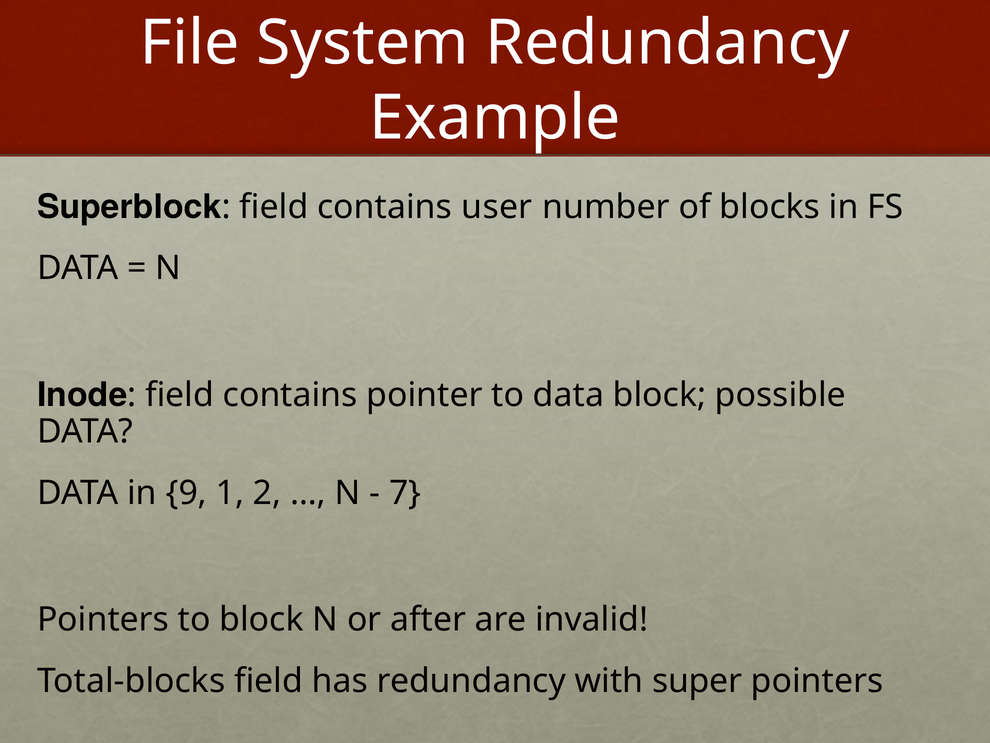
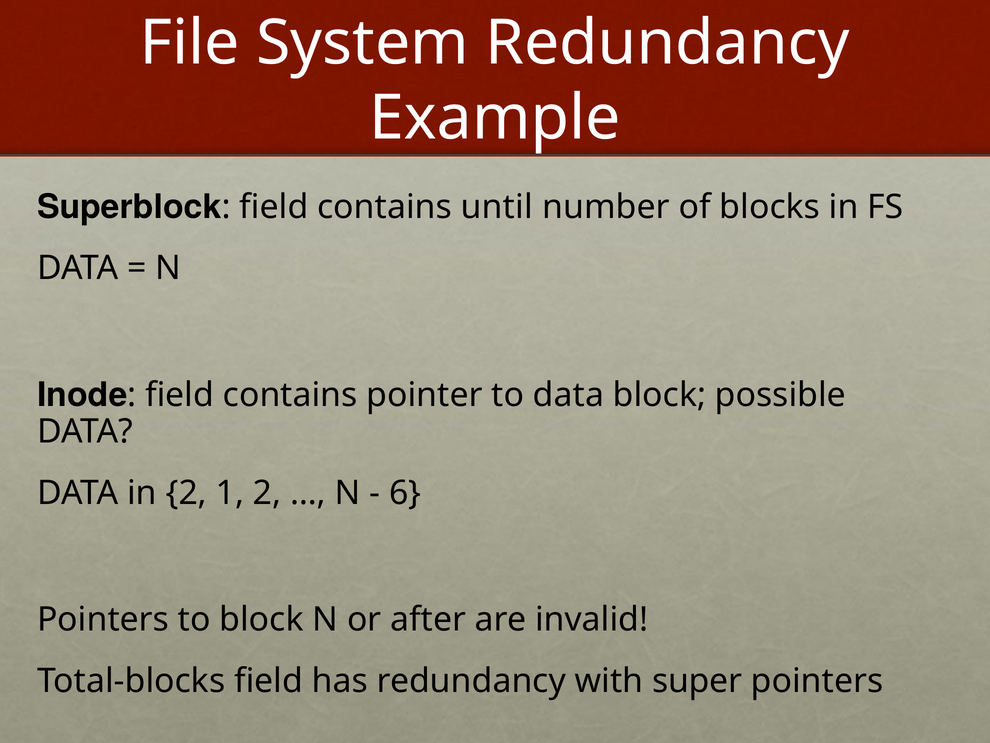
user: user -> until (497, 207)
in 9: 9 -> 2 (186, 493)
7: 7 -> 6 (405, 493)
